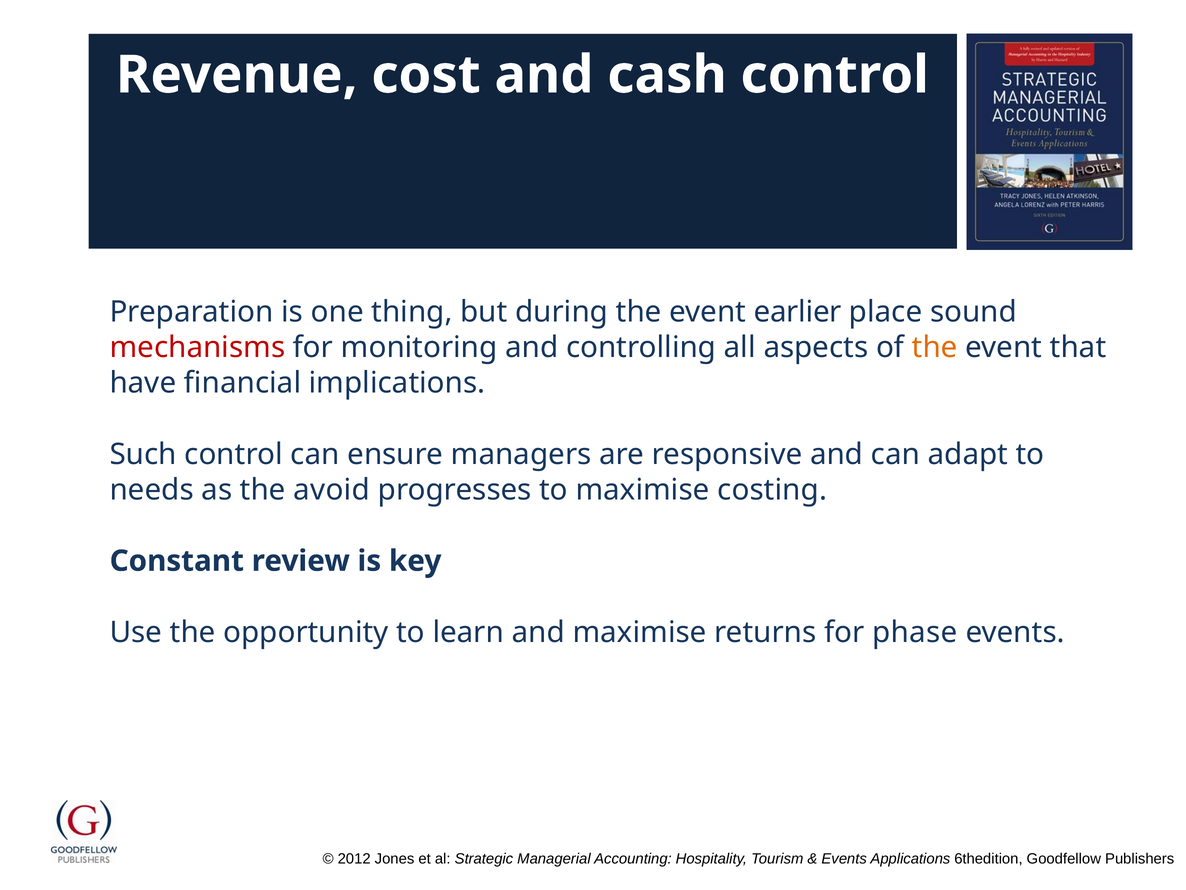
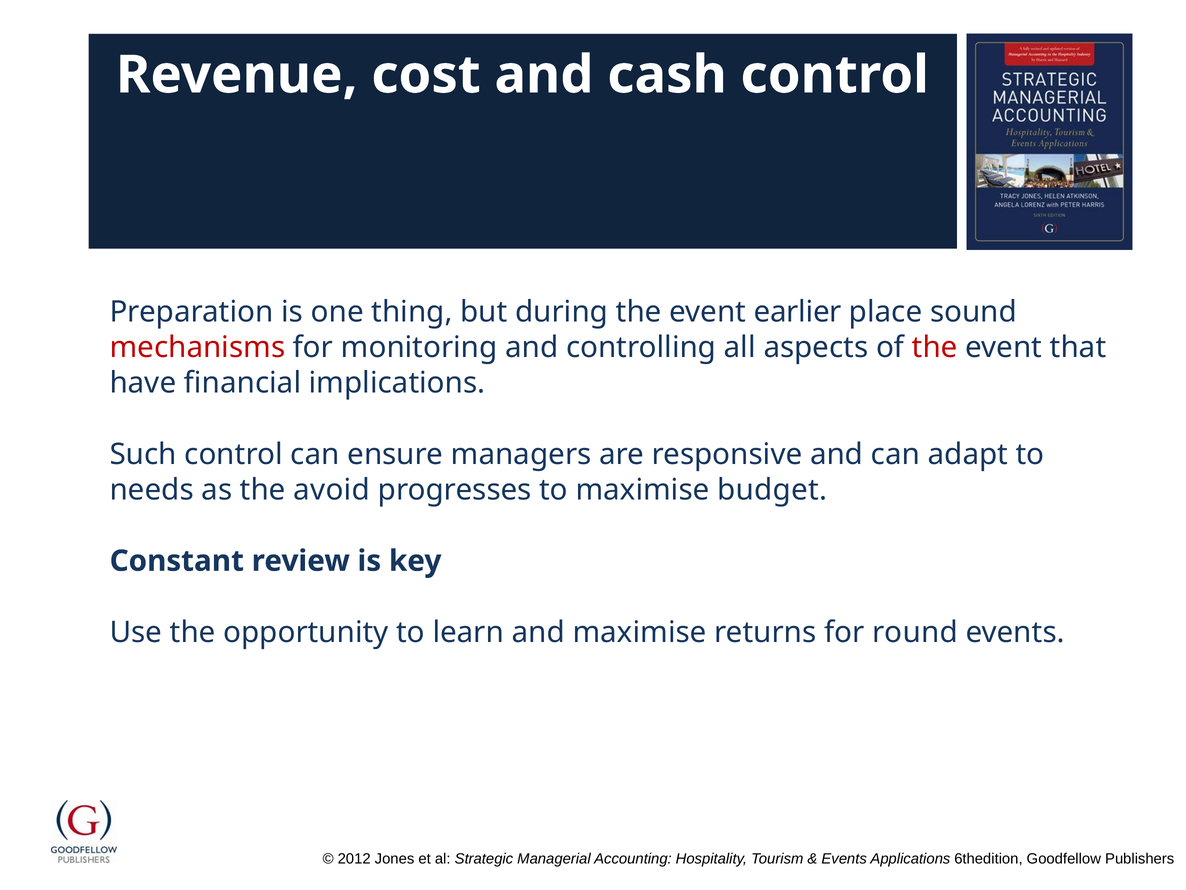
the colour: orange -> red (935, 347)
costing: costing -> budget (772, 490)
phase: phase -> round (915, 632)
